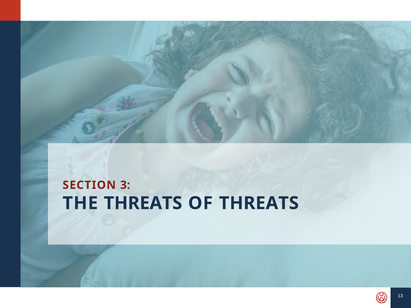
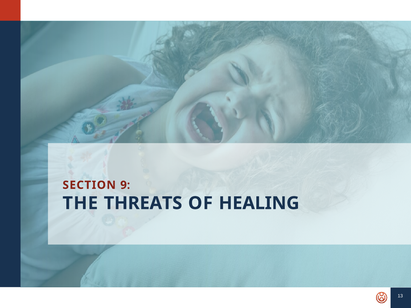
3: 3 -> 9 (125, 185)
OF THREATS: THREATS -> HEALING (259, 203)
